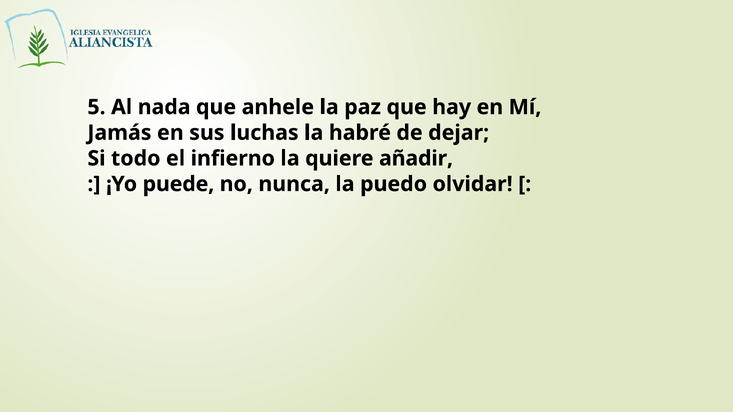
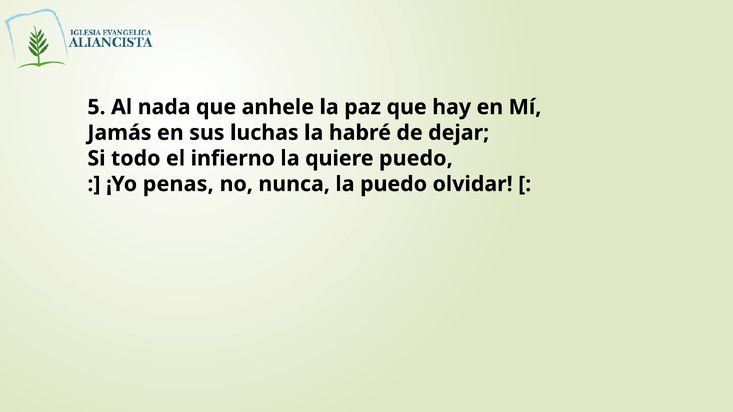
quiere añadir: añadir -> puedo (416, 159)
puede: puede -> penas (178, 184)
